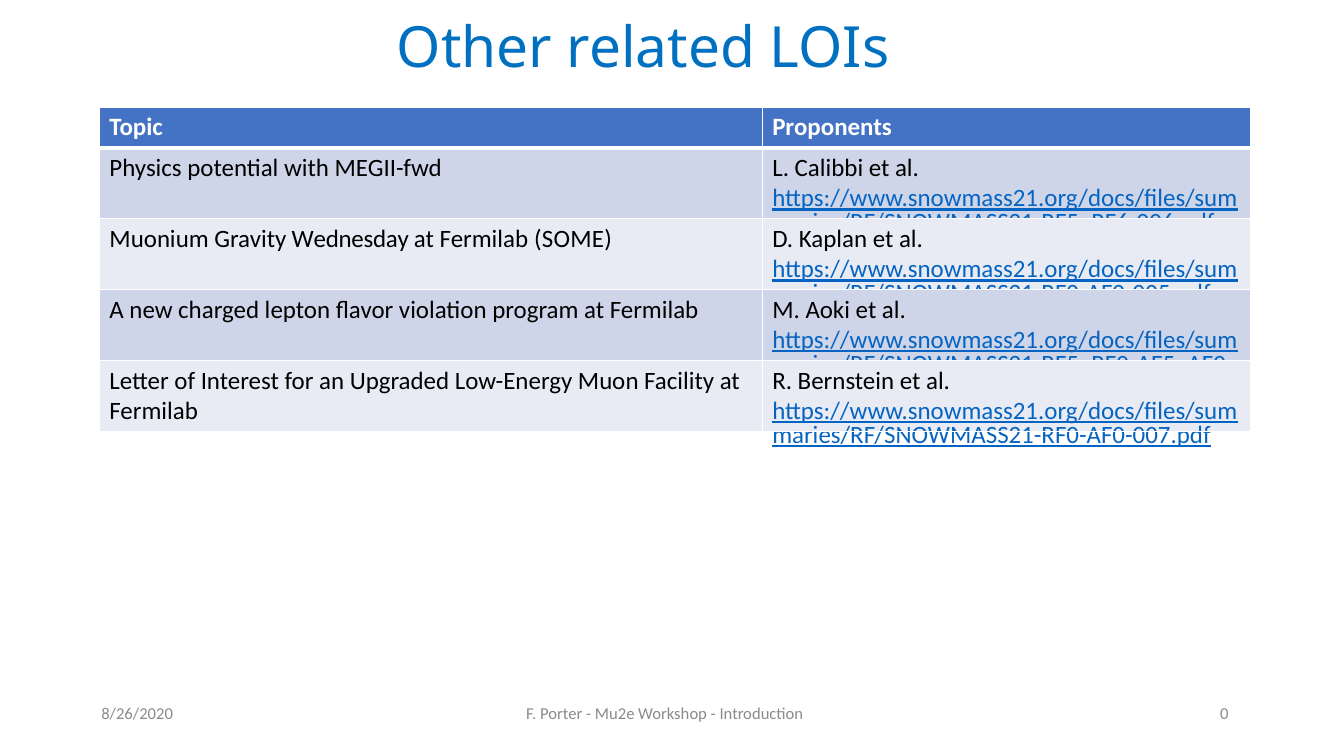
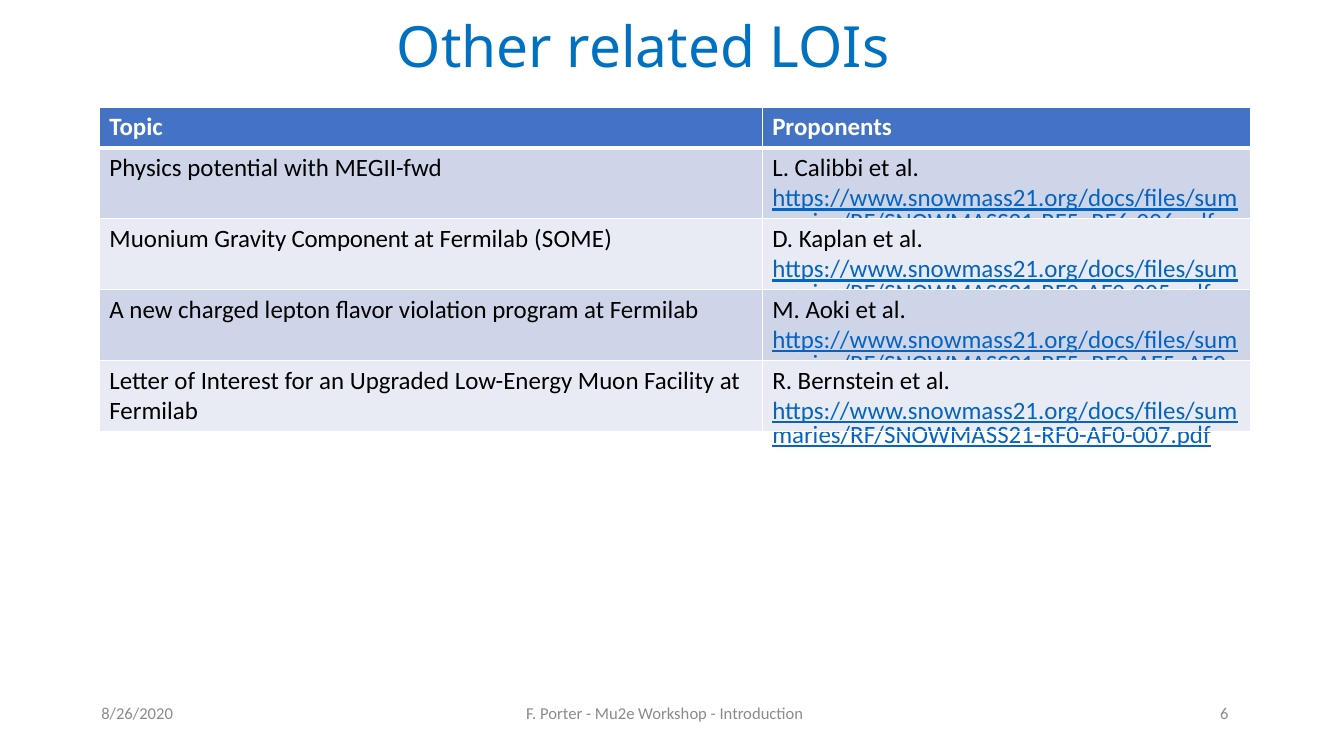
Wednesday: Wednesday -> Component (350, 239)
0: 0 -> 6 (1224, 714)
